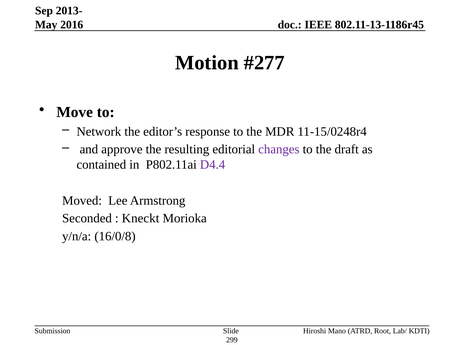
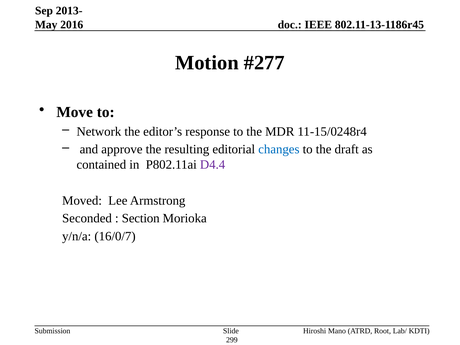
changes colour: purple -> blue (279, 149)
Kneckt: Kneckt -> Section (141, 218)
16/0/8: 16/0/8 -> 16/0/7 (115, 236)
